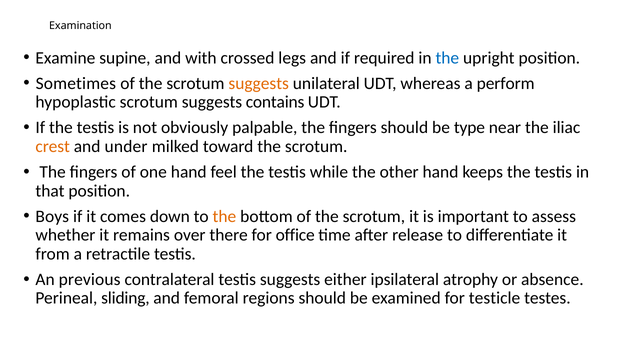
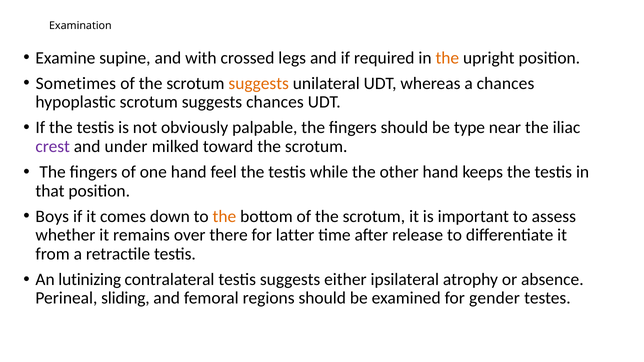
the colour: blue -> orange (447, 58)
a perform: perform -> chances (506, 83)
suggests contains: contains -> chances (275, 102)
crest colour: orange -> purple (53, 147)
office: office -> latter (295, 235)
previous: previous -> lutinizing (90, 280)
testicle: testicle -> gender (494, 298)
